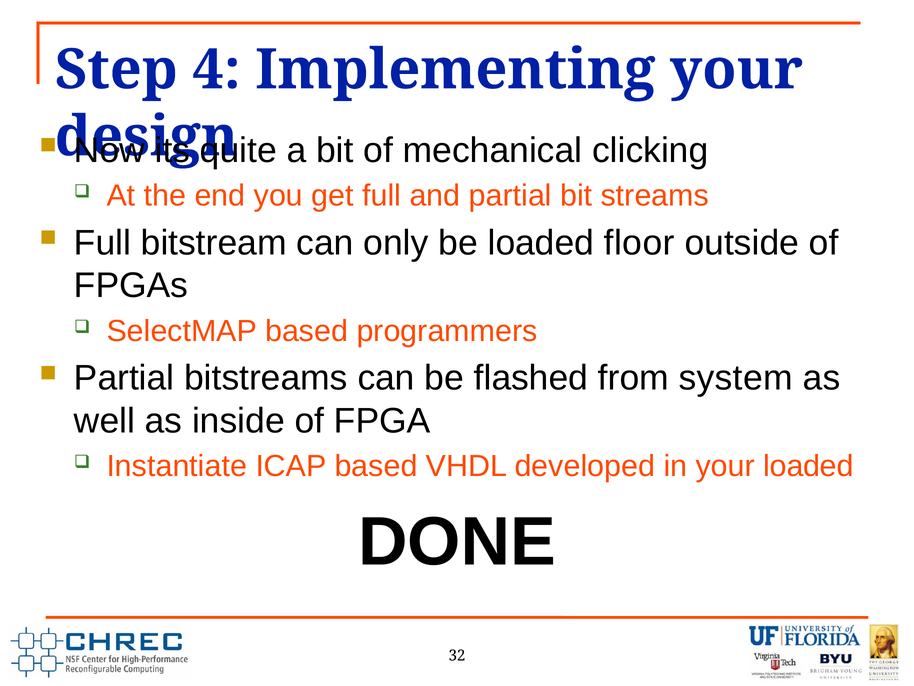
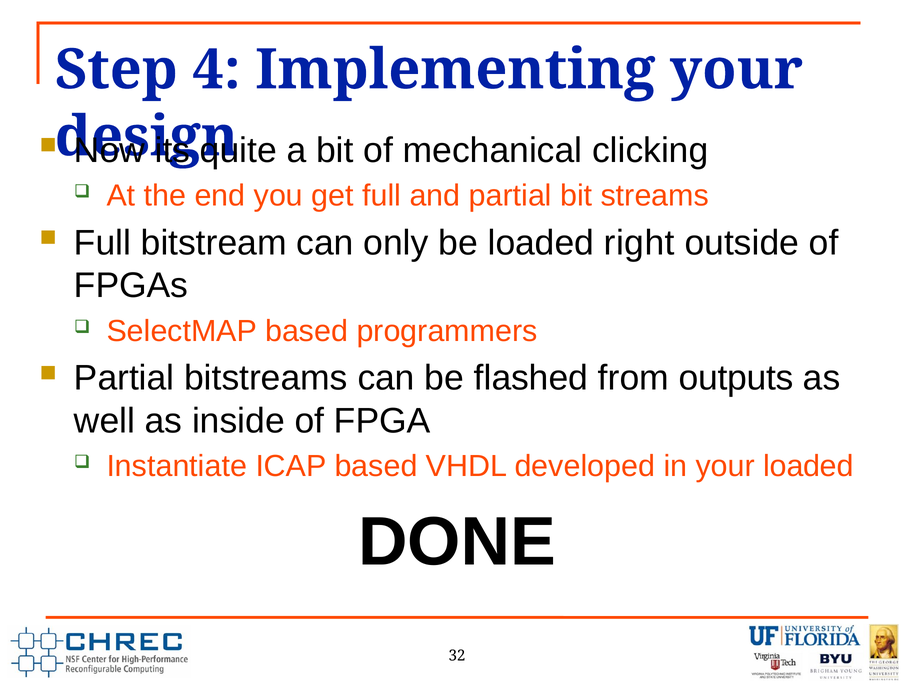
floor: floor -> right (639, 243)
system: system -> outputs (736, 378)
